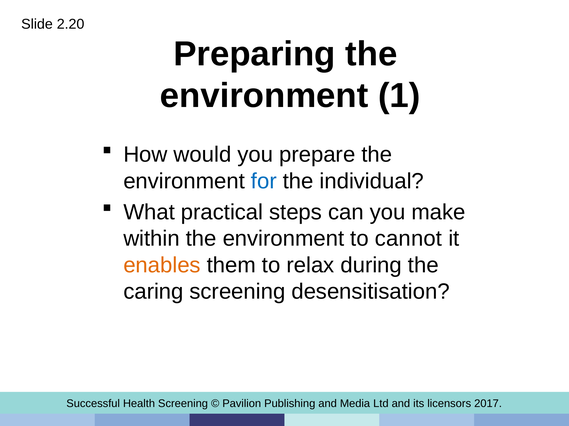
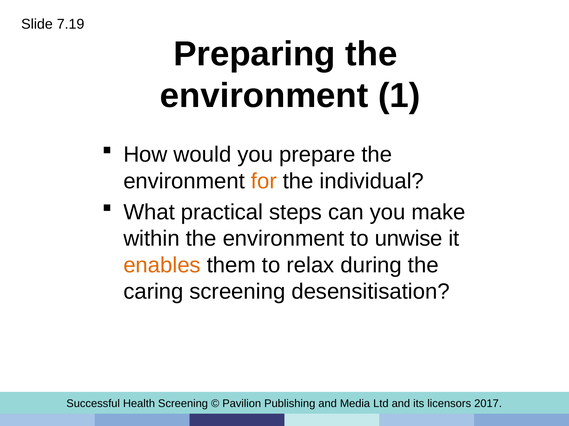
2.20: 2.20 -> 7.19 (71, 24)
for colour: blue -> orange (264, 181)
cannot: cannot -> unwise (409, 239)
